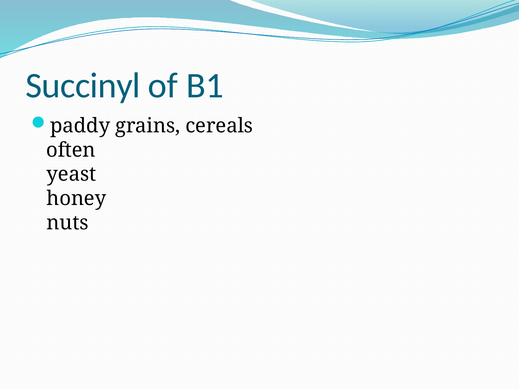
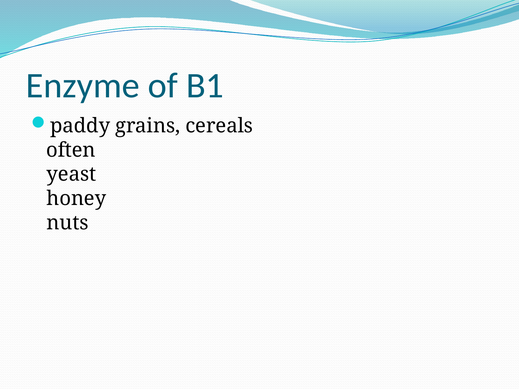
Succinyl: Succinyl -> Enzyme (83, 86)
